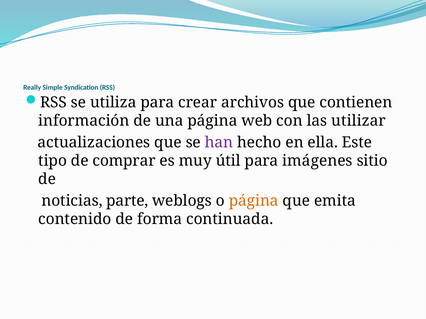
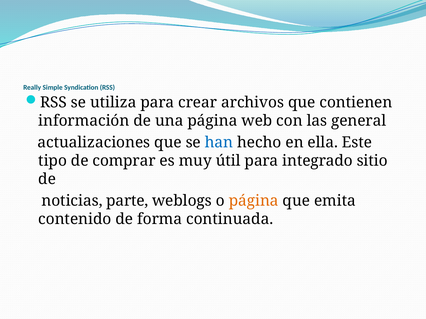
utilizar: utilizar -> general (359, 121)
han colour: purple -> blue (219, 143)
imágenes: imágenes -> integrado (318, 161)
